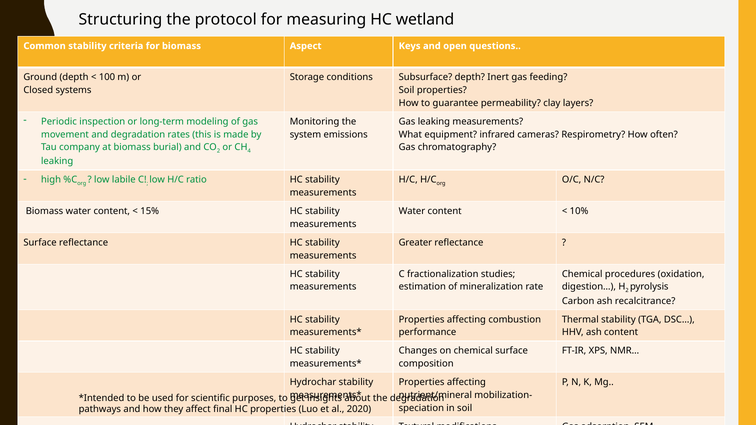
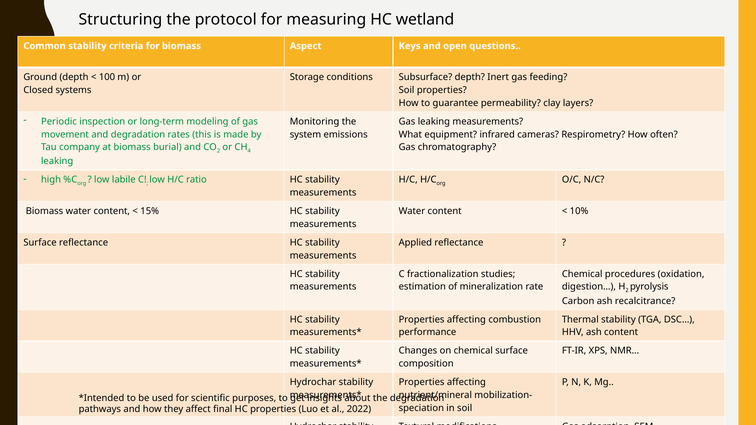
Greater: Greater -> Applied (415, 243)
2020: 2020 -> 2022 (359, 410)
